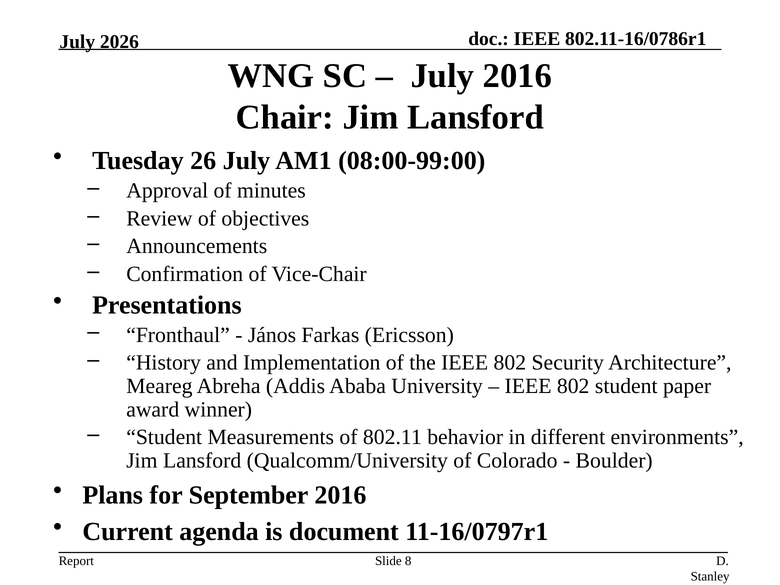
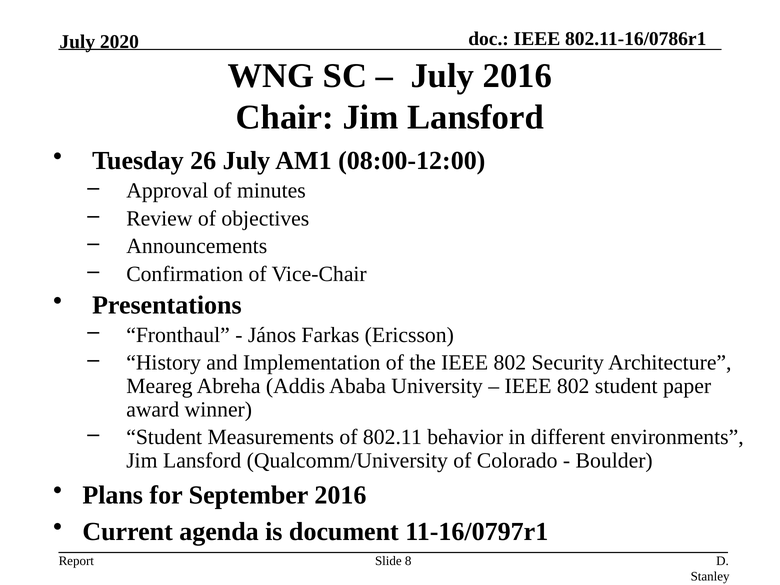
2026: 2026 -> 2020 (119, 42)
08:00-99:00: 08:00-99:00 -> 08:00-12:00 (412, 161)
